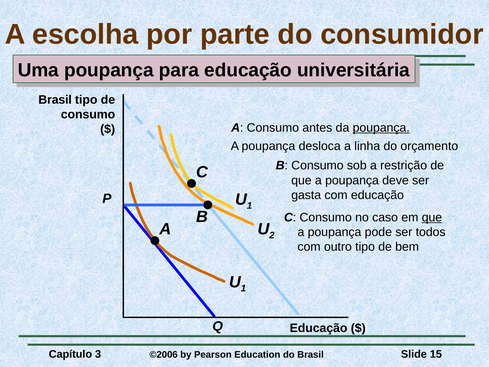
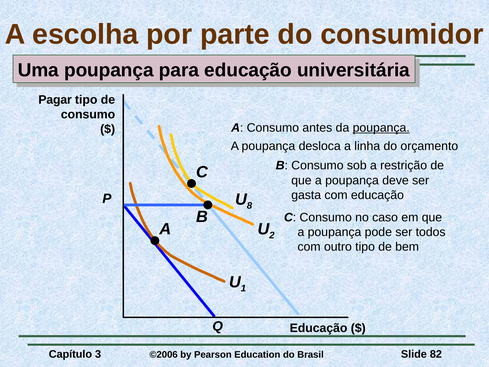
Brasil: Brasil -> Pagar (55, 100)
1: 1 -> 8 (250, 206)
que underline: present -> none (432, 217)
15: 15 -> 82 (436, 354)
